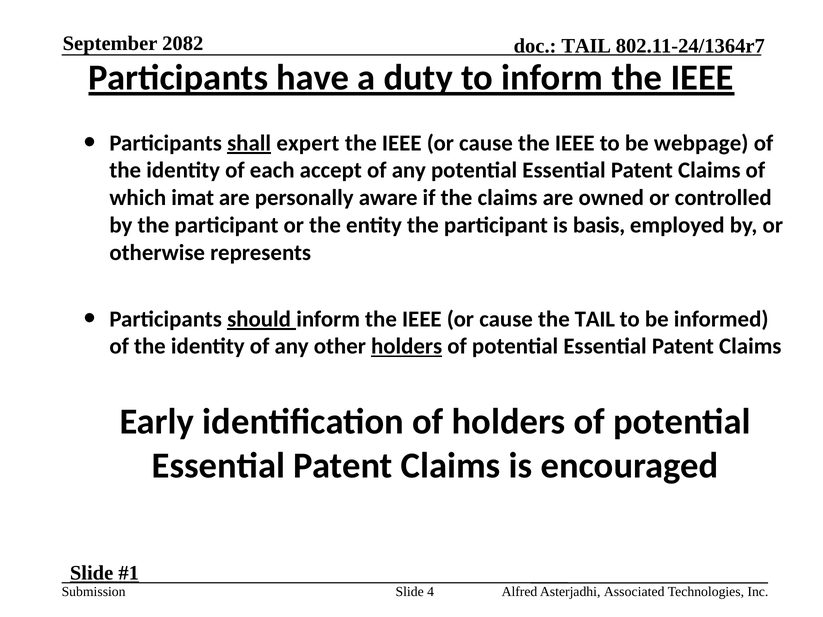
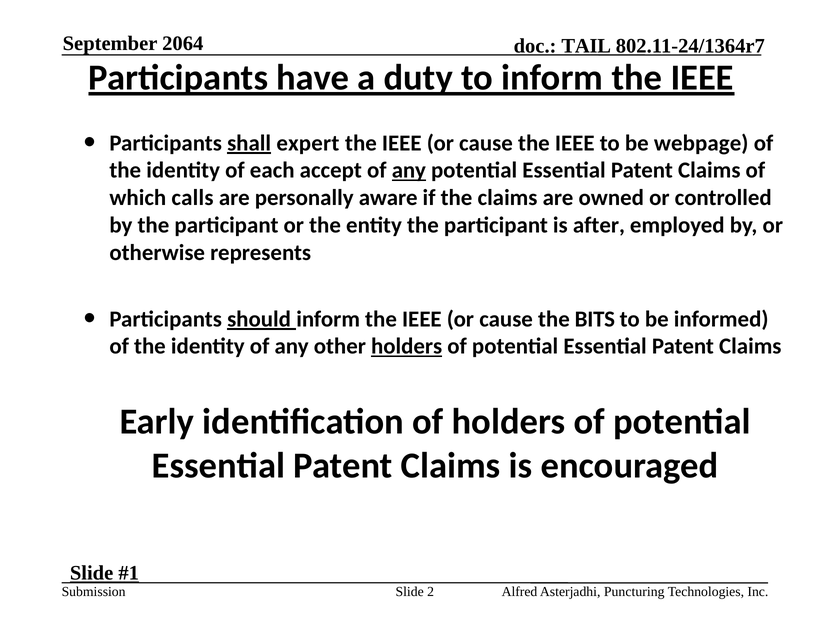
2082: 2082 -> 2064 (183, 44)
any underline: none -> present (409, 170)
imat: imat -> calls (192, 198)
basis: basis -> after (599, 225)
the TAIL: TAIL -> BITS (595, 319)
4: 4 -> 2 (431, 592)
Associated: Associated -> Puncturing (634, 592)
